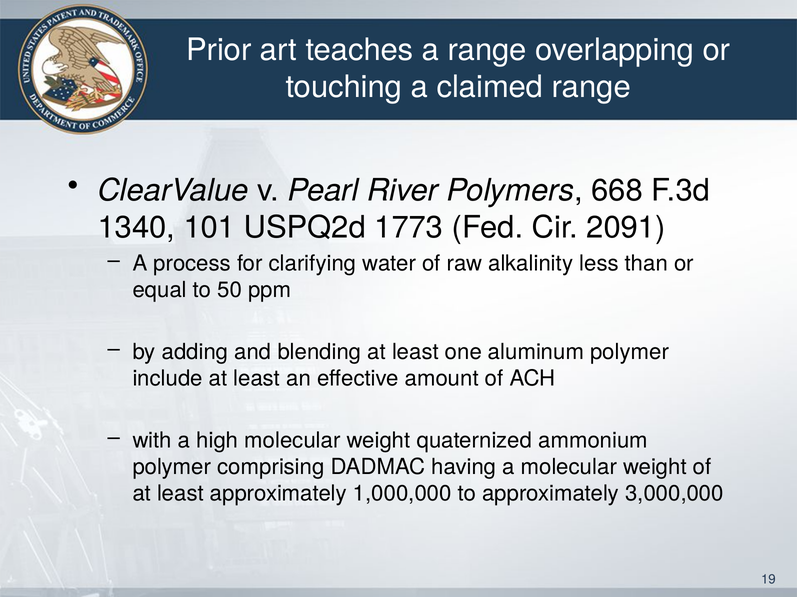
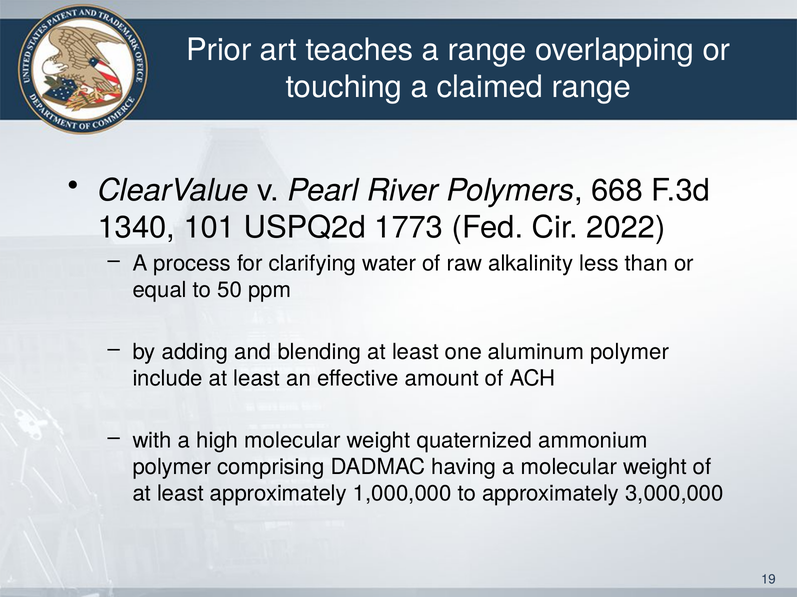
2091: 2091 -> 2022 (626, 228)
